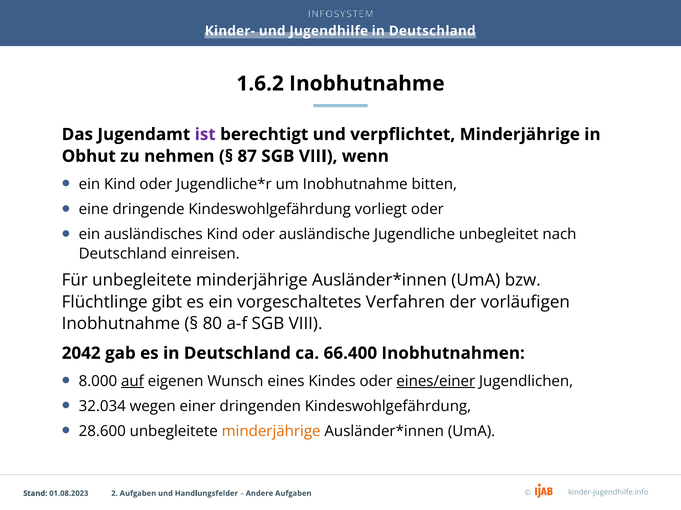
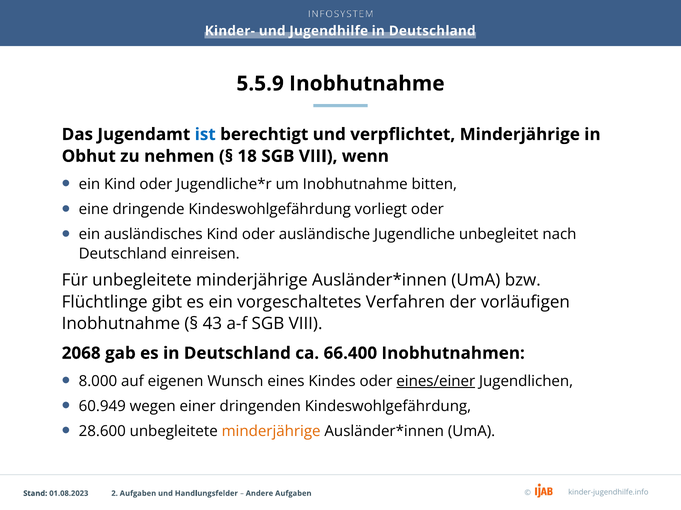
1.6.2: 1.6.2 -> 5.5.9 (260, 84)
ist colour: purple -> blue (205, 135)
87: 87 -> 18 (247, 156)
80: 80 -> 43 (212, 324)
2042: 2042 -> 2068 (81, 354)
auf underline: present -> none (132, 382)
32.034: 32.034 -> 60.949 (102, 407)
